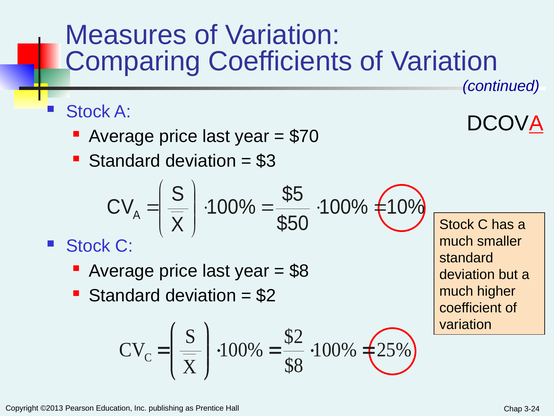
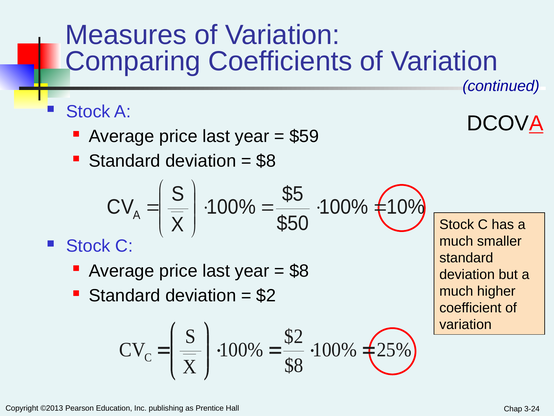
$70: $70 -> $59 (304, 136)
$3: $3 -> $8 (266, 161)
